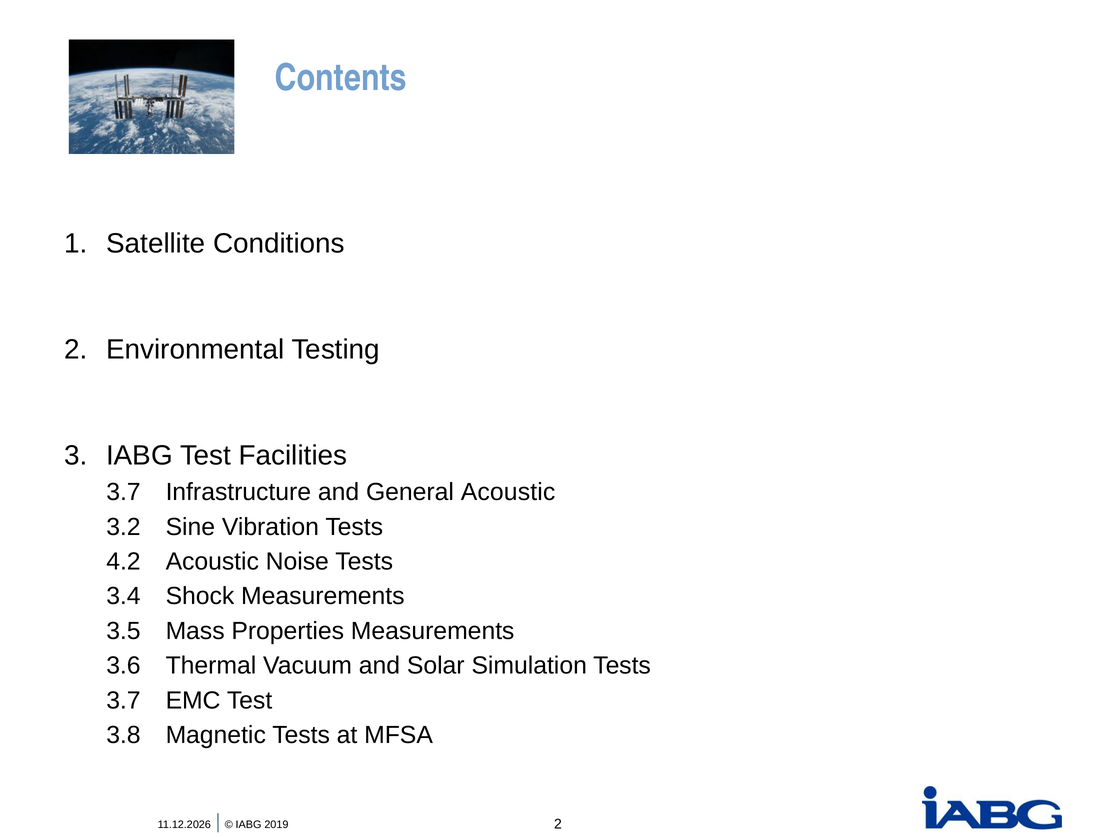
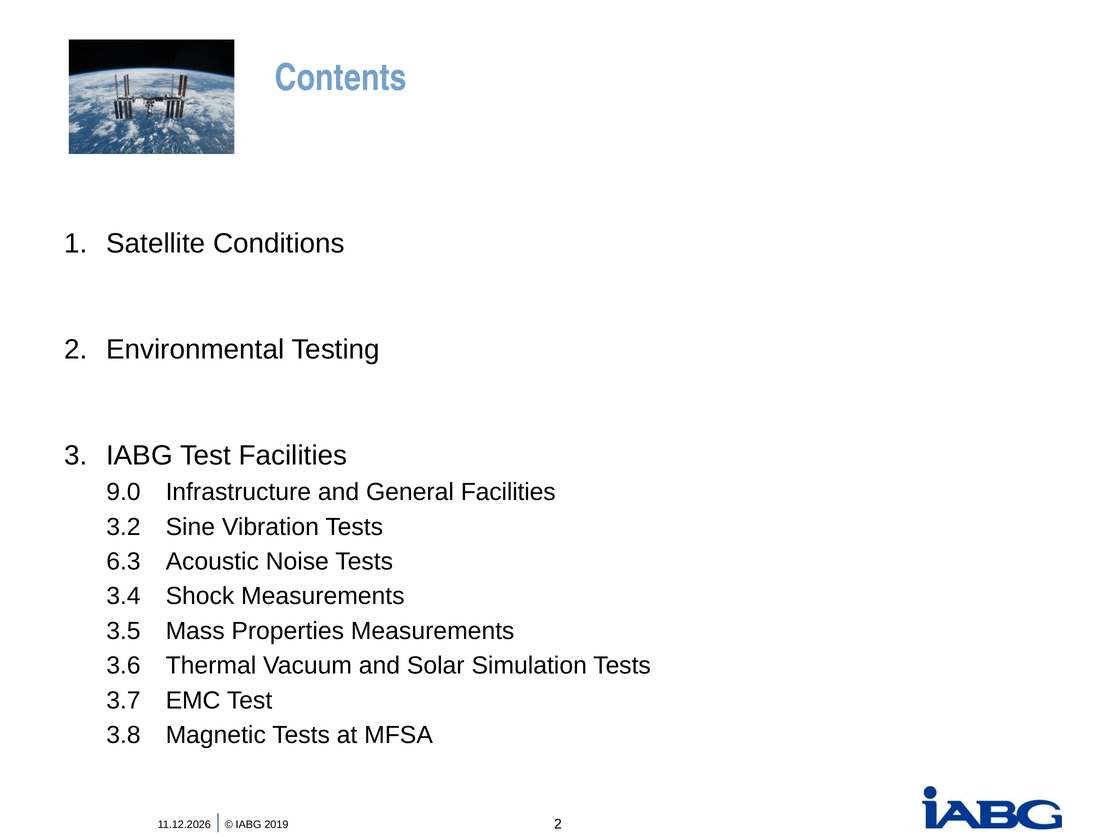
3.7: 3.7 -> 9.0 (124, 492)
General Acoustic: Acoustic -> Facilities (508, 492)
4.2: 4.2 -> 6.3 (124, 562)
